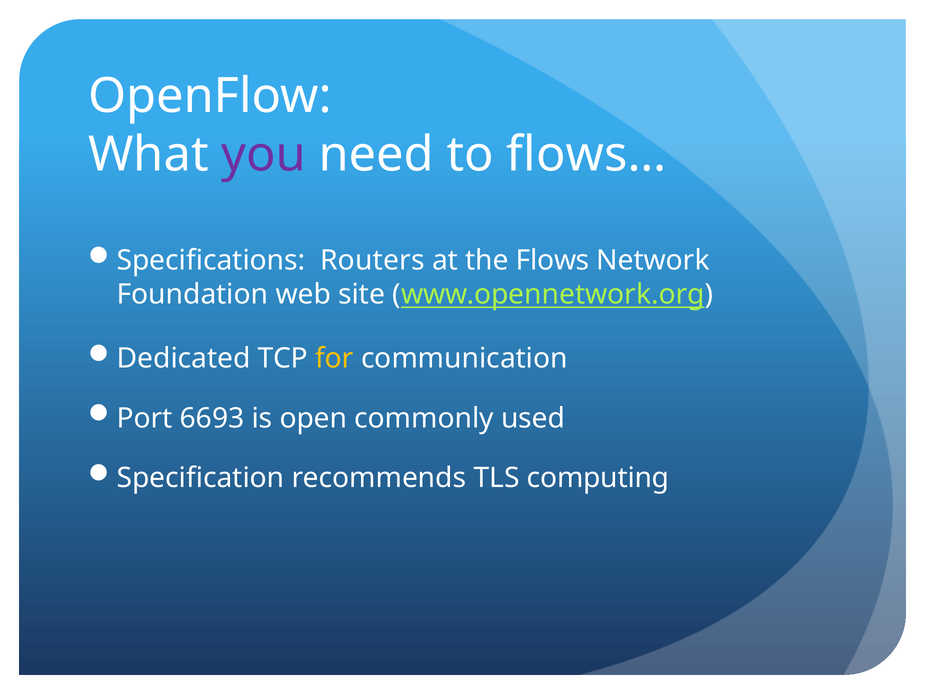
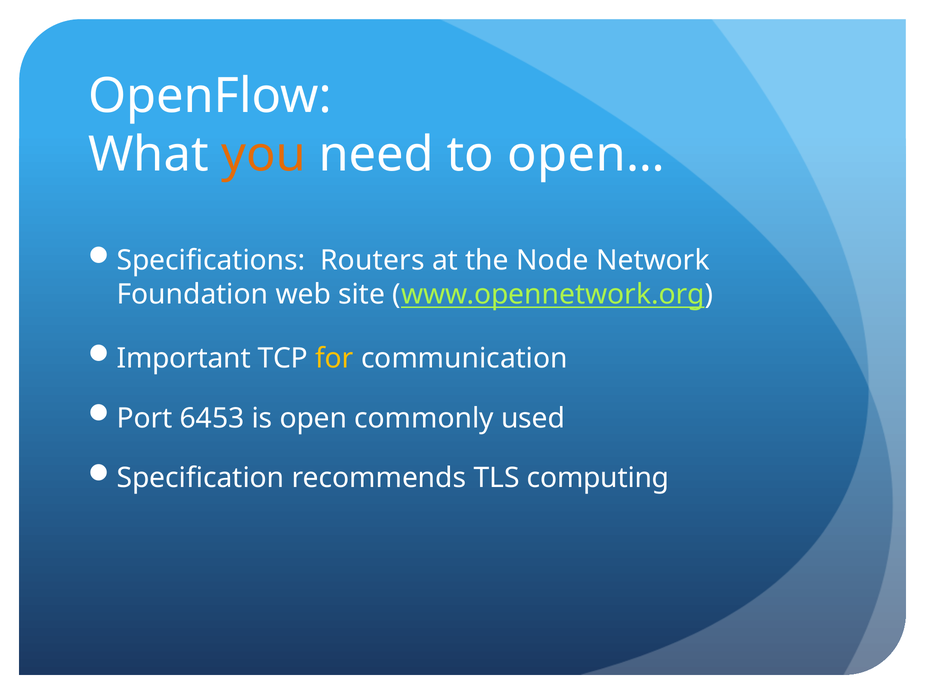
you colour: purple -> orange (264, 154)
flows…: flows… -> open… (586, 154)
Flows: Flows -> Node (552, 260)
Dedicated: Dedicated -> Important (184, 358)
6693: 6693 -> 6453 (212, 418)
